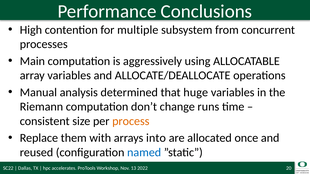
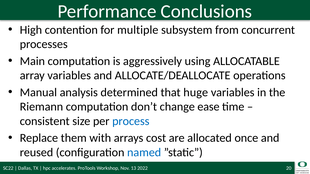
runs: runs -> ease (208, 107)
process colour: orange -> blue (131, 121)
into: into -> cost (156, 138)
